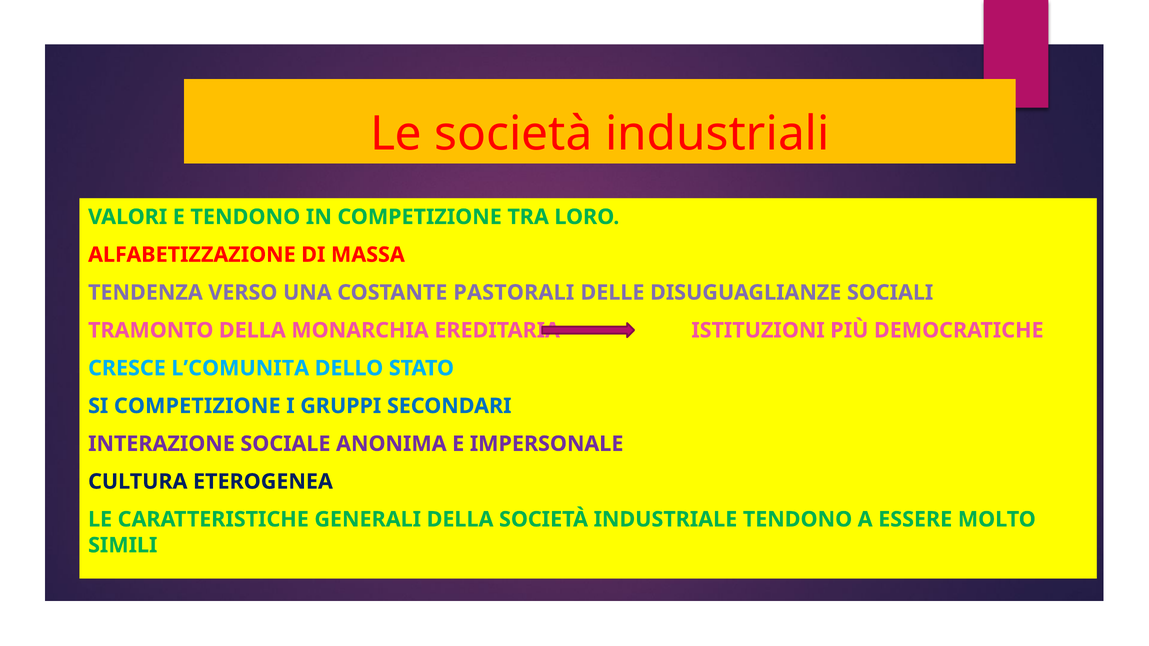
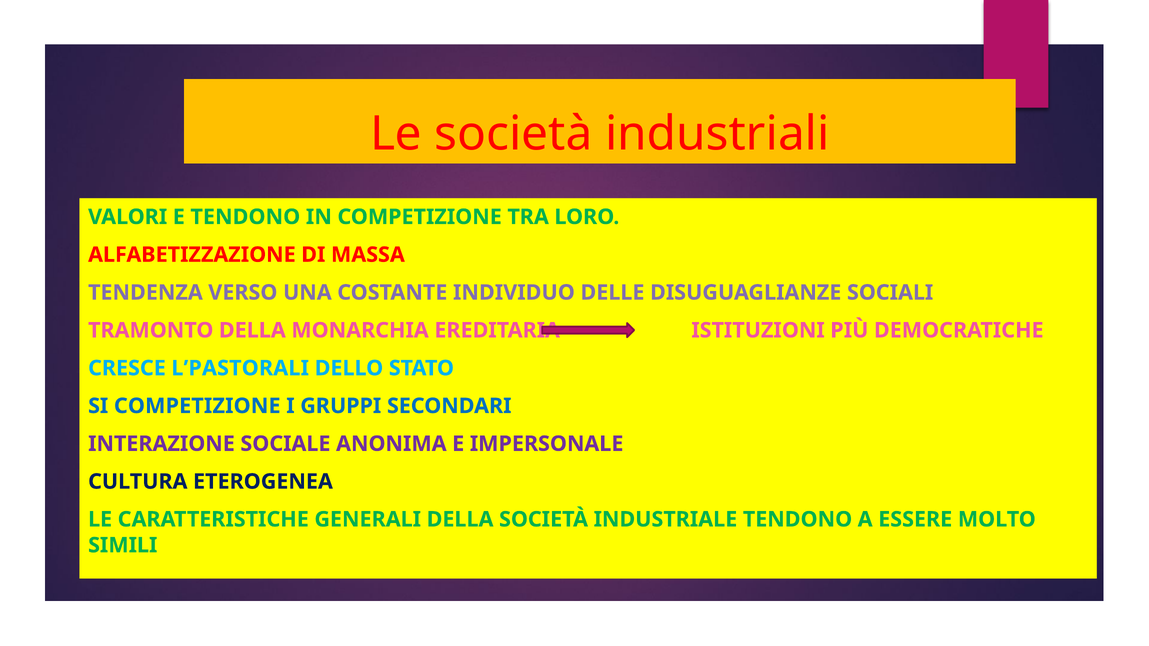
PASTORALI: PASTORALI -> INDIVIDUO (514, 293)
L’COMUNITA: L’COMUNITA -> L’PASTORALI (240, 368)
